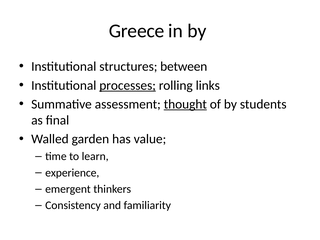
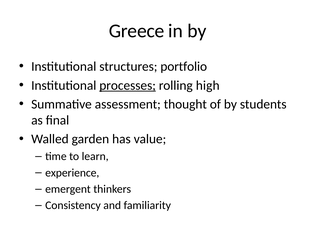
between: between -> portfolio (184, 67)
links: links -> high (208, 85)
thought underline: present -> none (185, 104)
